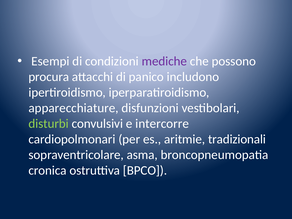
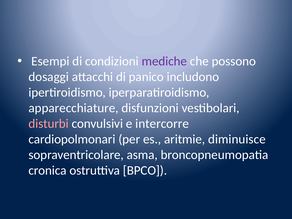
procura: procura -> dosaggi (49, 77)
disturbi colour: light green -> pink (49, 124)
tradizionali: tradizionali -> diminuisce (237, 139)
